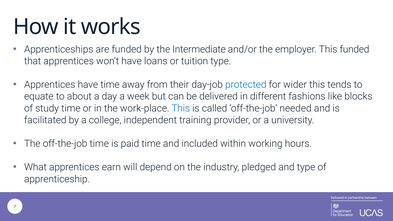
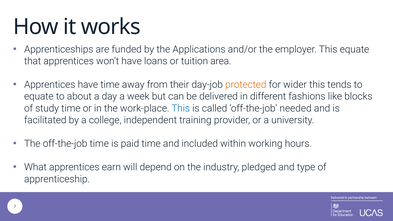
Intermediate: Intermediate -> Applications (199, 49)
This funded: funded -> equate (354, 49)
tuition type: type -> area (221, 61)
protected colour: blue -> orange (246, 85)
